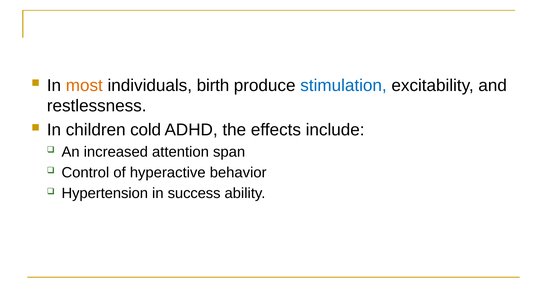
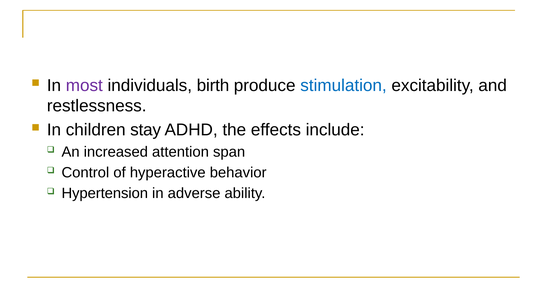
most colour: orange -> purple (84, 85)
cold: cold -> stay (146, 130)
success: success -> adverse (194, 193)
